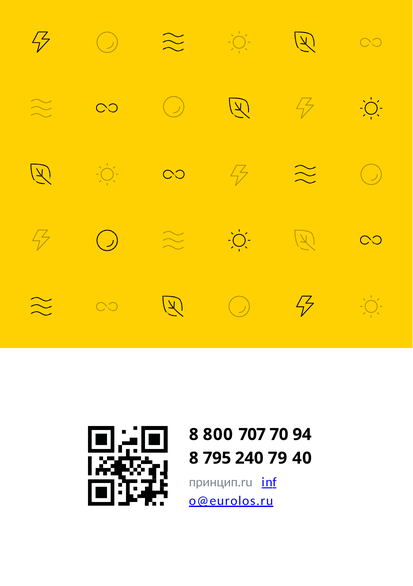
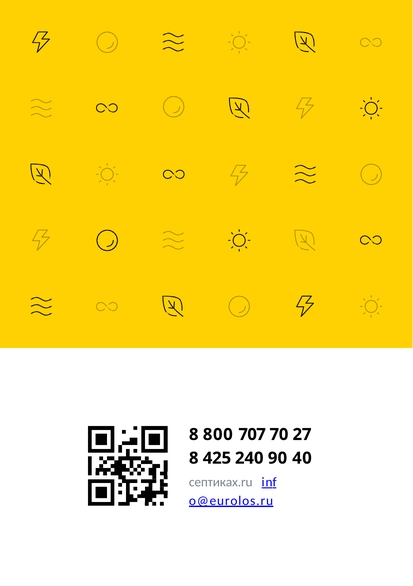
94: 94 -> 27 (302, 434)
795: 795 -> 425 (217, 458)
79: 79 -> 90 (278, 458)
принцип.ru: принцип.ru -> септиках.ru (221, 482)
